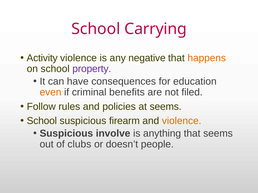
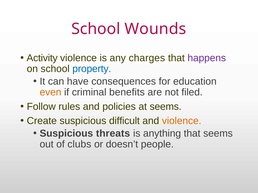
Carrying: Carrying -> Wounds (155, 29)
negative: negative -> charges (147, 58)
happens colour: orange -> purple (207, 58)
property colour: purple -> blue (92, 69)
School: School -> Create (42, 121)
firearm: firearm -> difficult (124, 121)
involve: involve -> threats (113, 134)
